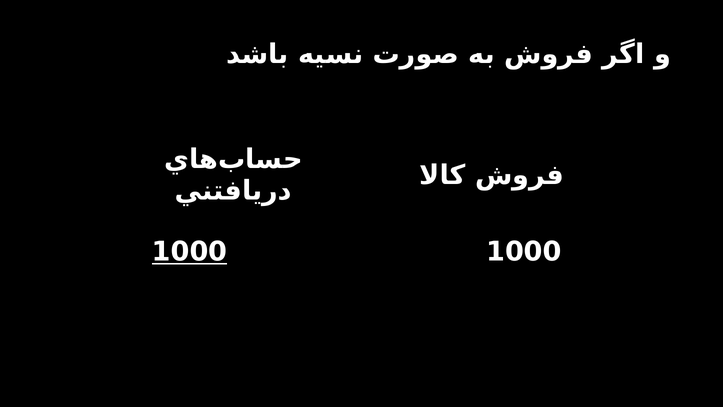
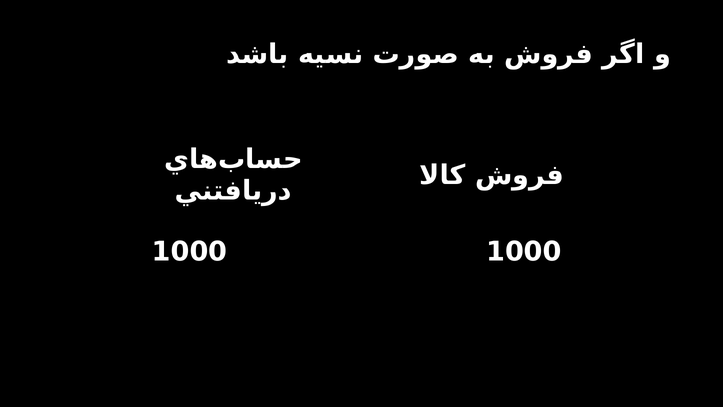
1000 underline: present -> none (190, 252)
